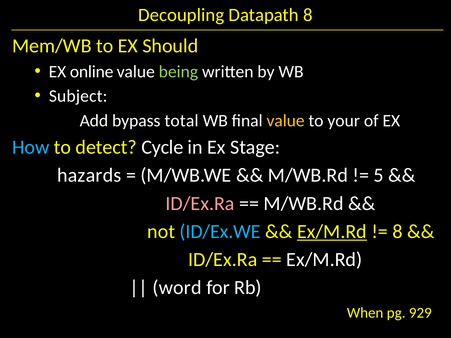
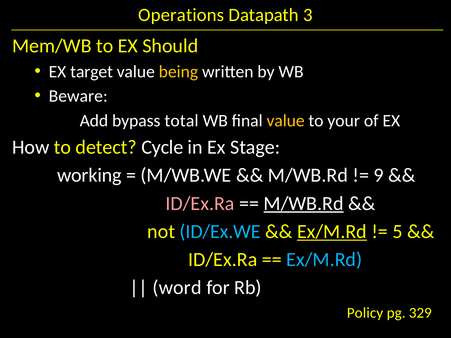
Decoupling: Decoupling -> Operations (181, 15)
Datapath 8: 8 -> 3 (308, 15)
online: online -> target (92, 72)
being colour: light green -> yellow (178, 72)
Subject: Subject -> Beware (78, 96)
How colour: light blue -> white (31, 147)
hazards: hazards -> working (89, 176)
5: 5 -> 9 (379, 176)
M/WB.Rd underline: none -> present (304, 204)
8: 8 -> 5 (398, 232)
Ex/M.Rd colour: white -> light blue (324, 260)
When: When -> Policy (365, 313)
929: 929 -> 329 (420, 313)
